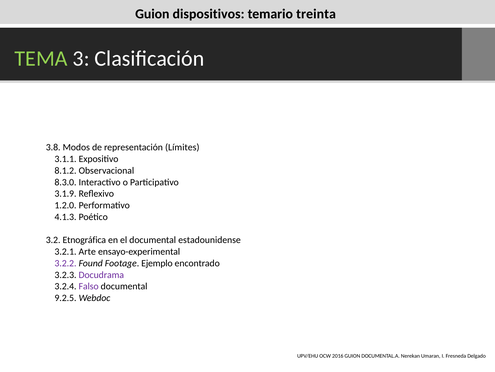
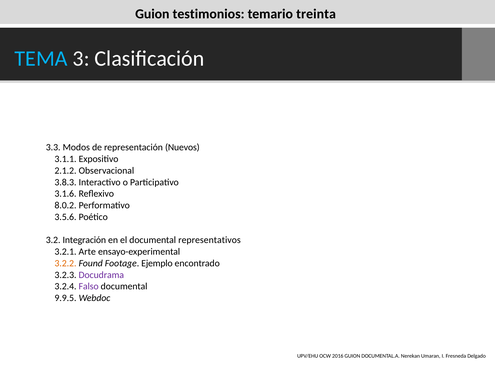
dispositivos: dispositivos -> testimonios (209, 14)
TEMA colour: light green -> light blue (41, 59)
3.8: 3.8 -> 3.3 (53, 147)
Límites: Límites -> Nuevos (182, 147)
8.1.2: 8.1.2 -> 2.1.2 (65, 170)
8.3.0: 8.3.0 -> 3.8.3 (65, 182)
3.1.9: 3.1.9 -> 3.1.6 (65, 193)
1.2.0: 1.2.0 -> 8.0.2 (65, 205)
4.1.3: 4.1.3 -> 3.5.6 (65, 217)
Etnográfica: Etnográfica -> Integración (84, 240)
estadounidense: estadounidense -> representativos (209, 240)
3.2.2 colour: purple -> orange (65, 263)
9.2.5: 9.2.5 -> 9.9.5 (65, 297)
